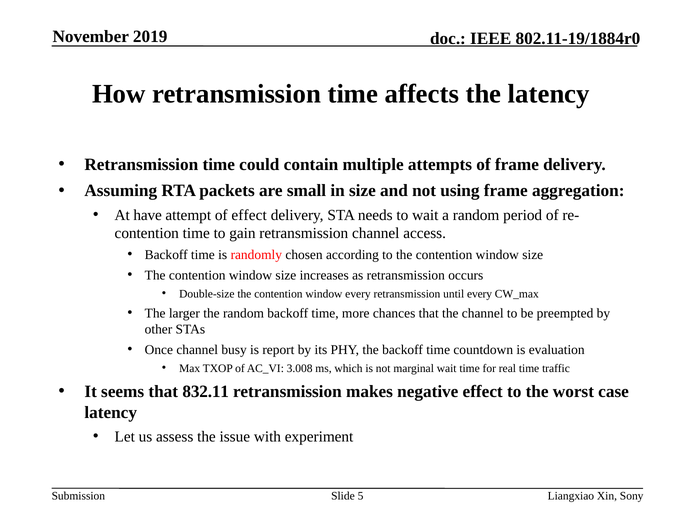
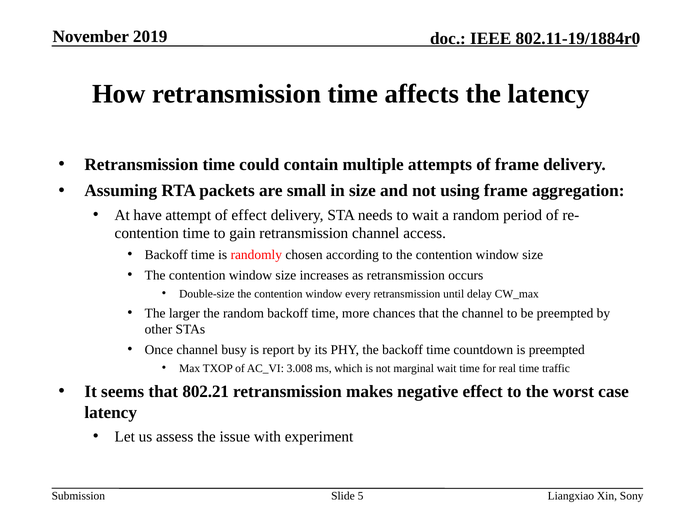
until every: every -> delay (480, 294)
is evaluation: evaluation -> preempted (557, 350)
832.11: 832.11 -> 802.21 (206, 392)
